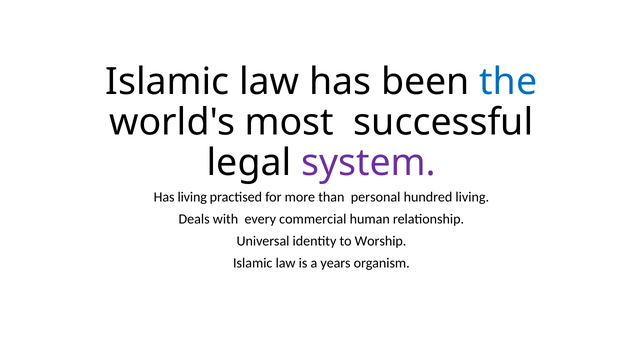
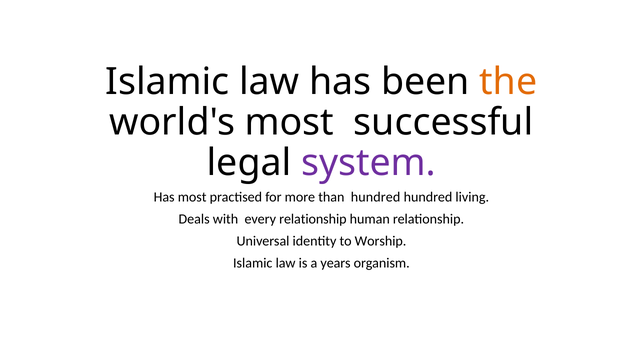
the colour: blue -> orange (508, 82)
Has living: living -> most (192, 197)
than personal: personal -> hundred (376, 197)
every commercial: commercial -> relationship (313, 219)
